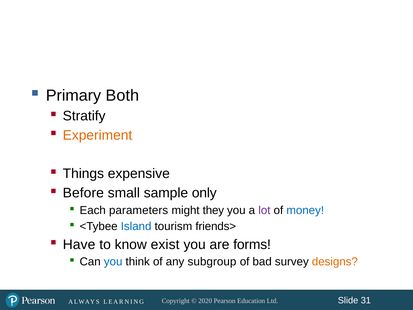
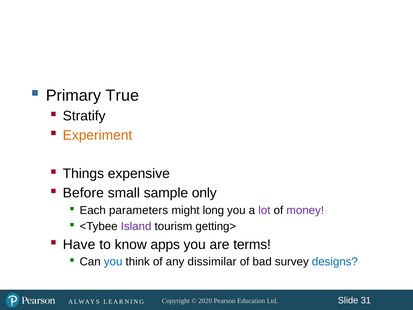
Both: Both -> True (122, 95)
they: they -> long (213, 210)
money colour: blue -> purple (305, 210)
Island colour: blue -> purple (136, 226)
friends>: friends> -> getting> (216, 226)
exist: exist -> apps (165, 244)
forms: forms -> terms (252, 244)
subgroup: subgroup -> dissimilar (212, 262)
designs colour: orange -> blue (335, 262)
